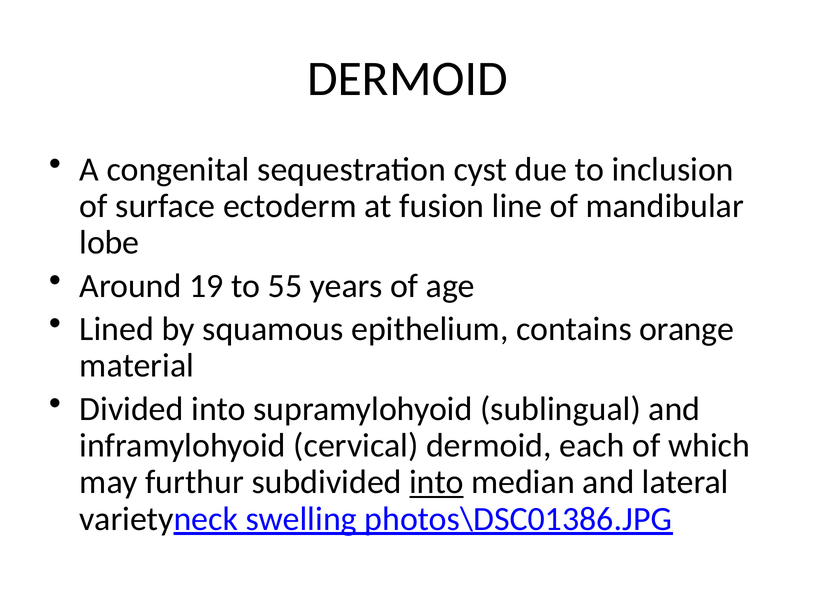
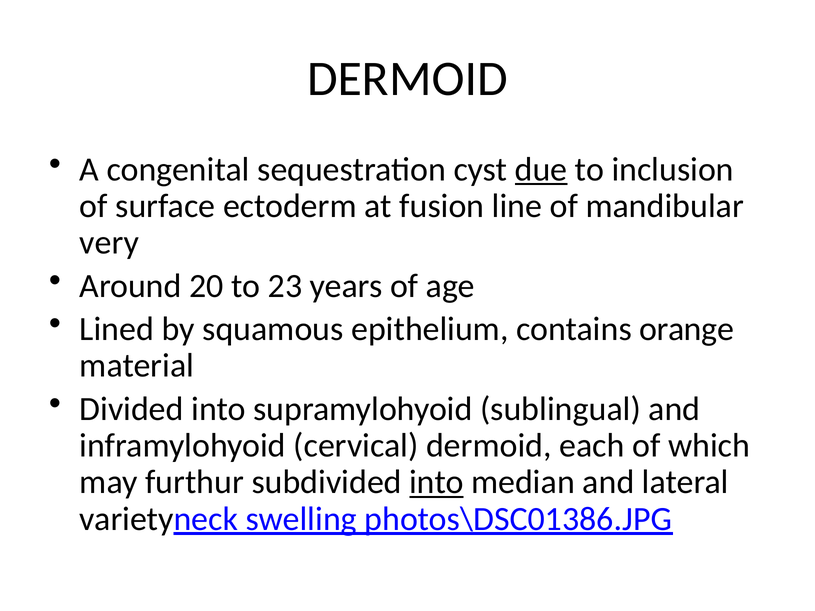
due underline: none -> present (541, 169)
lobe: lobe -> very (109, 243)
19: 19 -> 20 (206, 286)
55: 55 -> 23 (285, 286)
